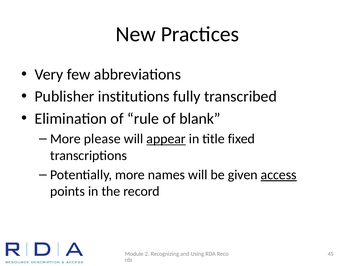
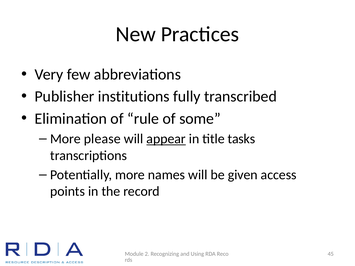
blank: blank -> some (200, 119)
fixed: fixed -> tasks (241, 139)
access underline: present -> none (279, 175)
